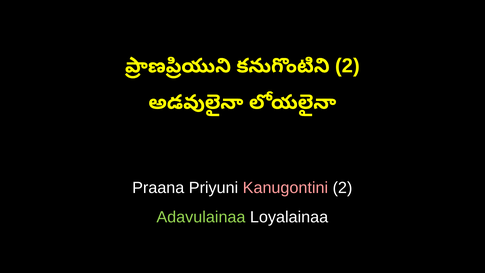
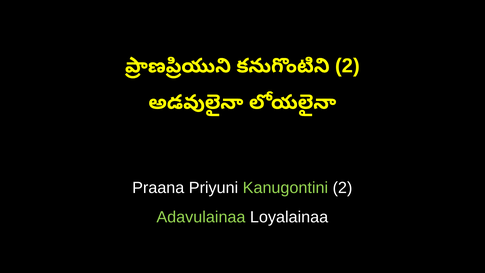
Kanugontini colour: pink -> light green (285, 188)
